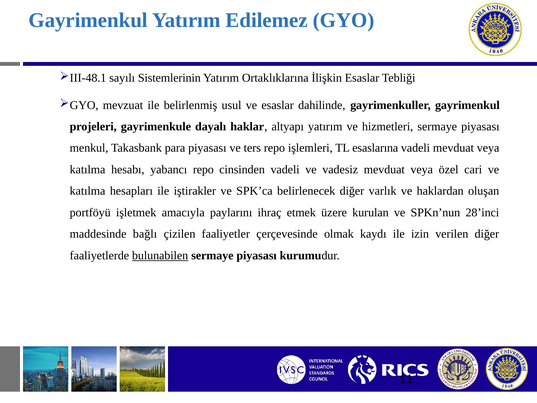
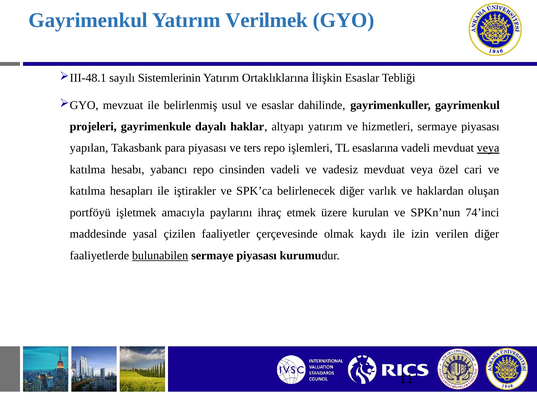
Edilemez: Edilemez -> Verilmek (267, 20)
menkul: menkul -> yapılan (89, 148)
veya underline: none -> present (488, 148)
28’inci: 28’inci -> 74’inci (482, 212)
bağlı: bağlı -> yasal (145, 234)
